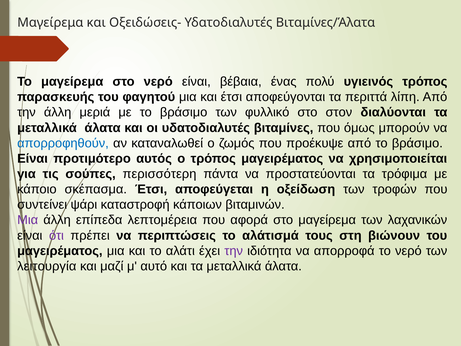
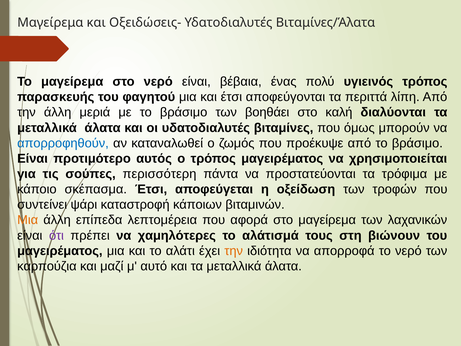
φυλλικό: φυλλικό -> βοηθάει (267, 112)
στον: στον -> καλή (339, 112)
Μια colour: purple -> orange (28, 220)
περιπτώσεις: περιπτώσεις -> χαμηλότερες (177, 235)
την colour: purple -> orange (234, 251)
λειτουργία: λειτουργία -> καρπούζια (47, 266)
